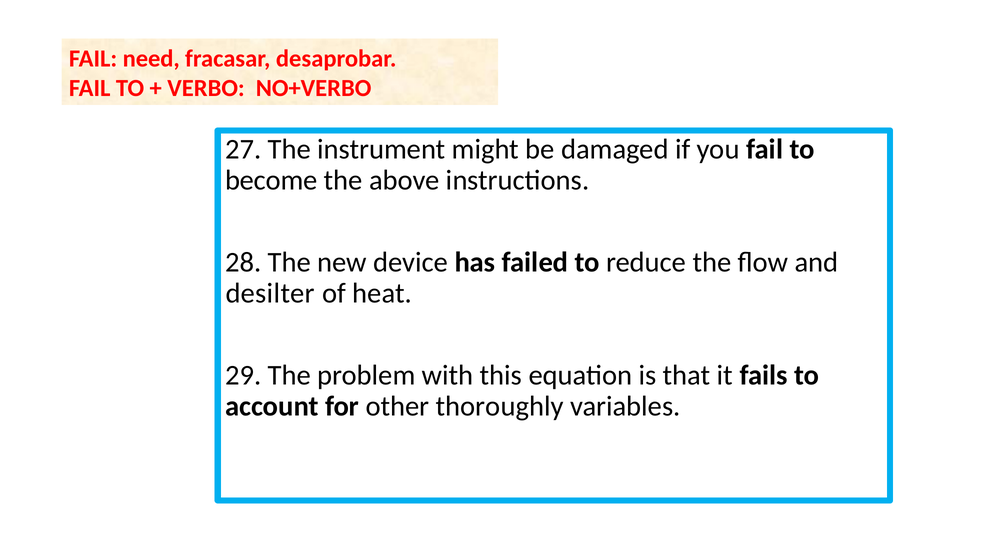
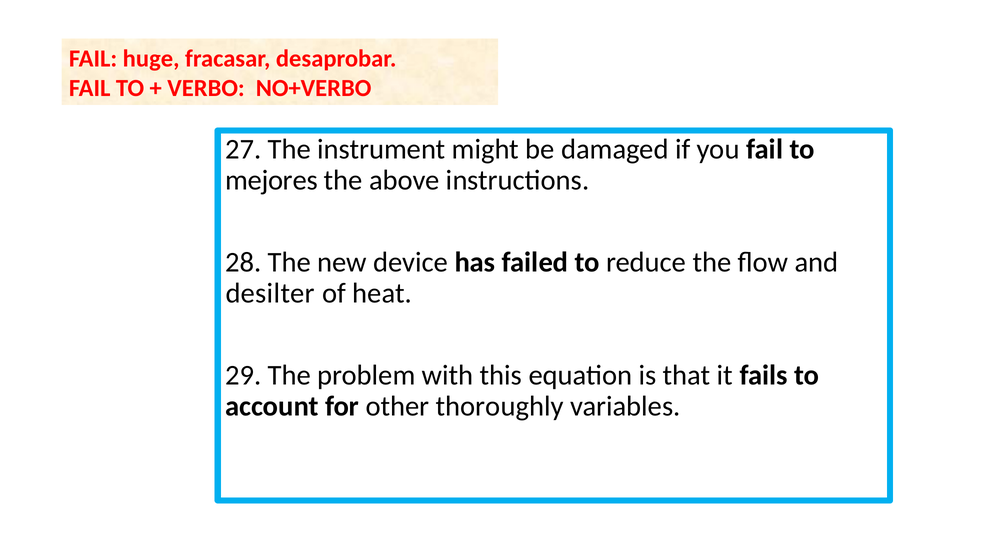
need: need -> huge (151, 59)
become: become -> mejores (271, 180)
